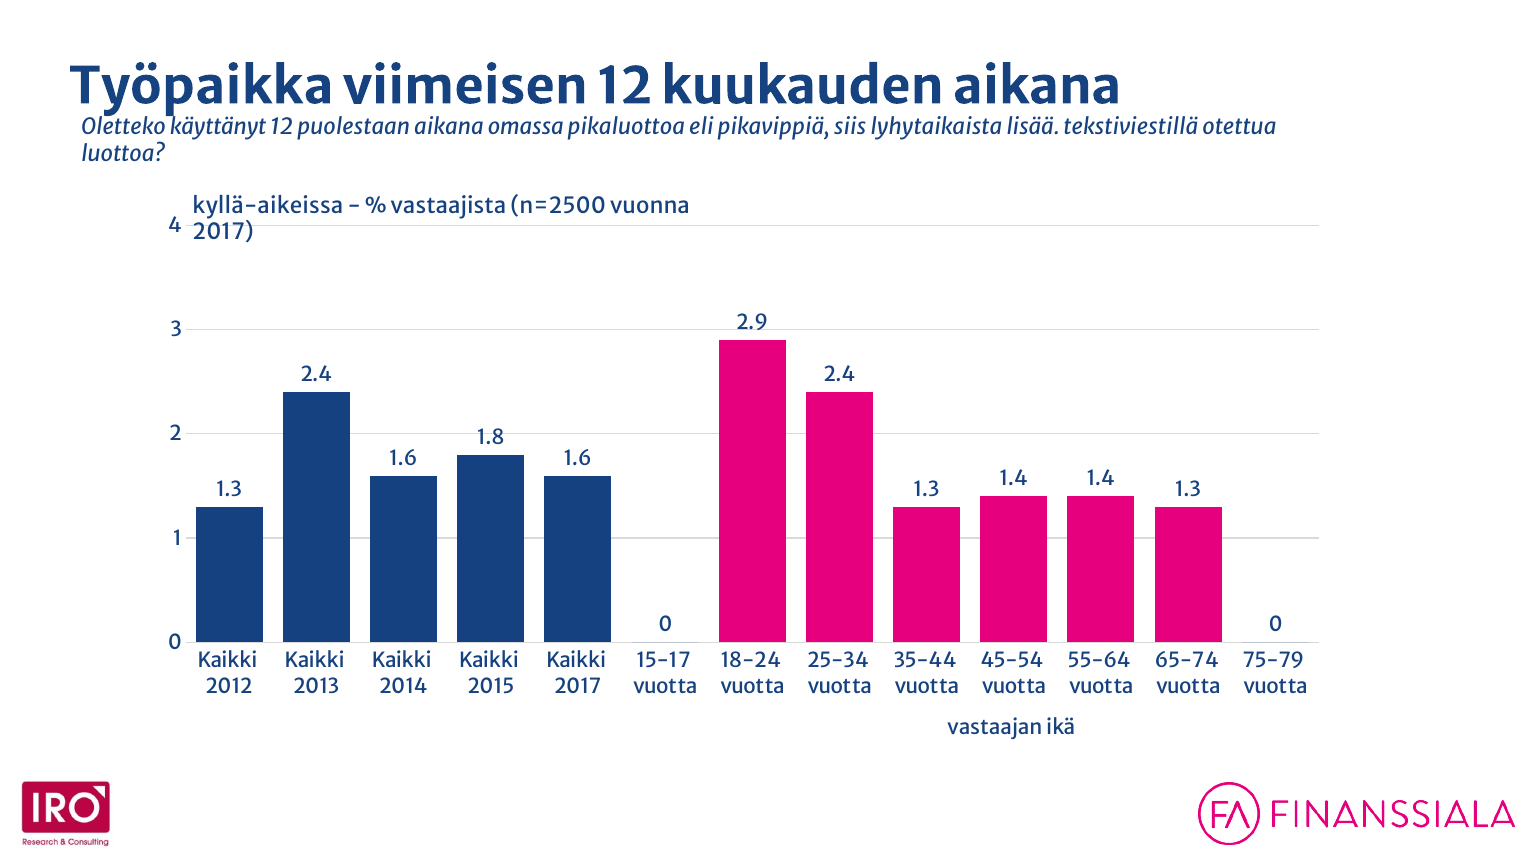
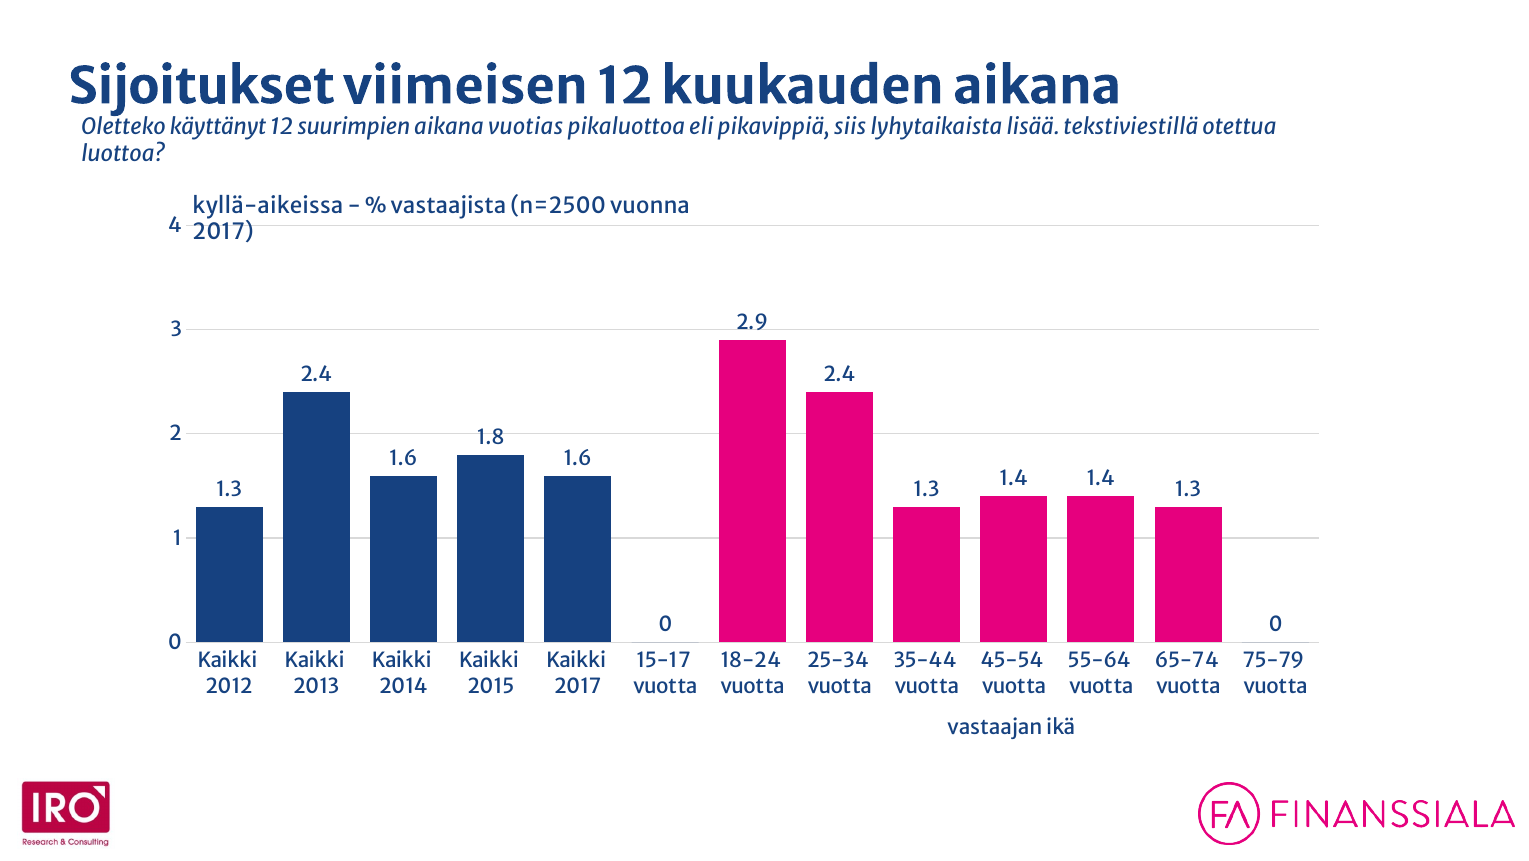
Työpaikka: Työpaikka -> Sijoitukset (202, 87)
puolestaan: puolestaan -> suurimpien (354, 128)
omassa: omassa -> vuotias (526, 128)
